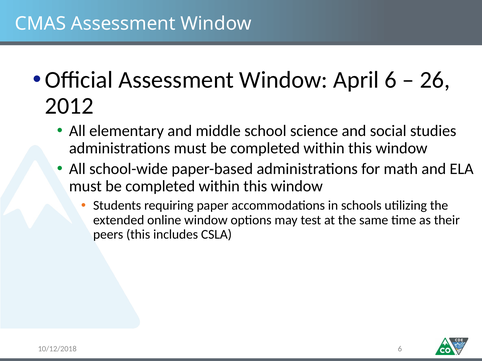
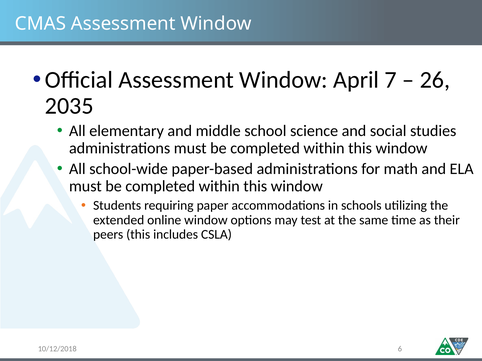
April 6: 6 -> 7 (391, 80)
2012: 2012 -> 2035 (69, 106)
